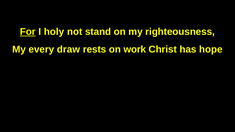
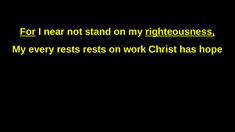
holy: holy -> near (54, 32)
righteousness underline: none -> present (180, 32)
every draw: draw -> rests (69, 49)
